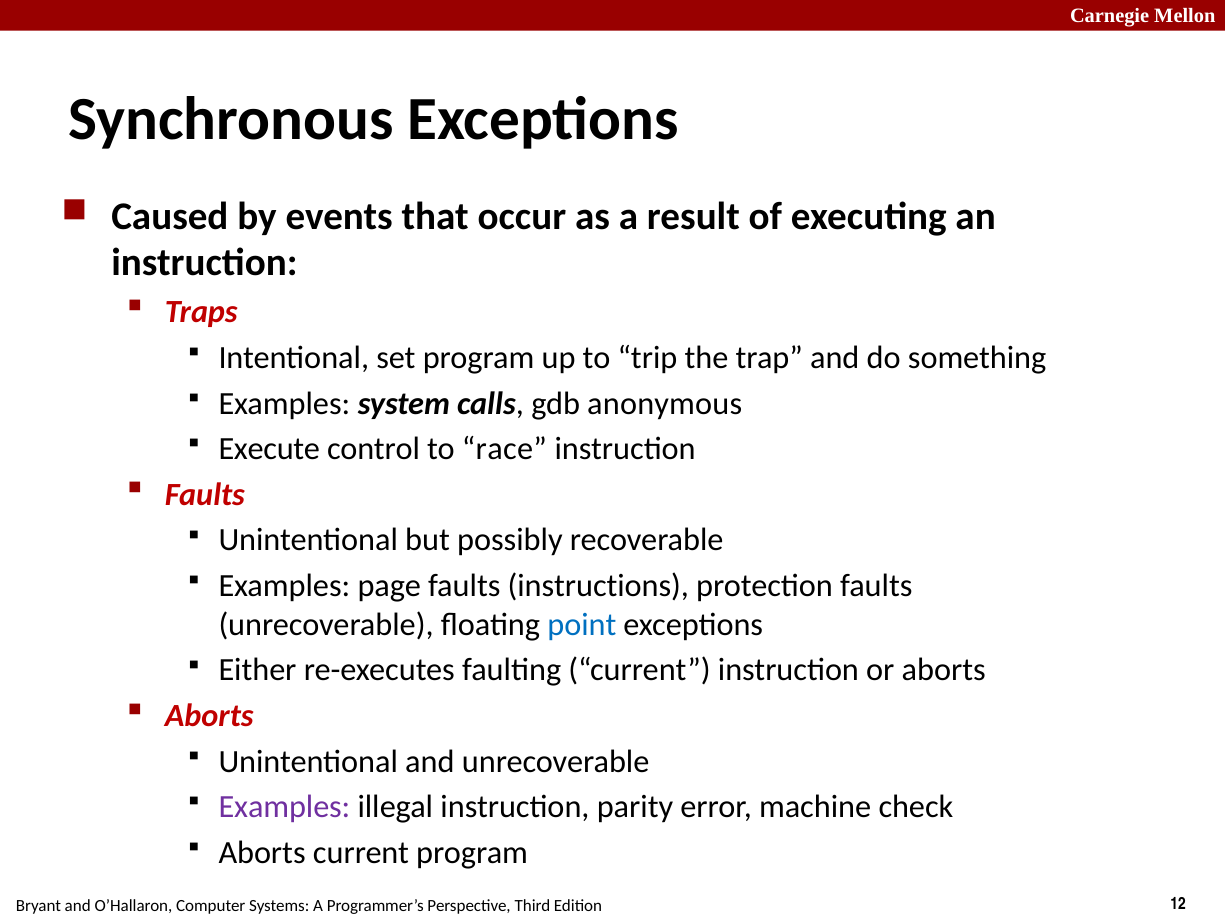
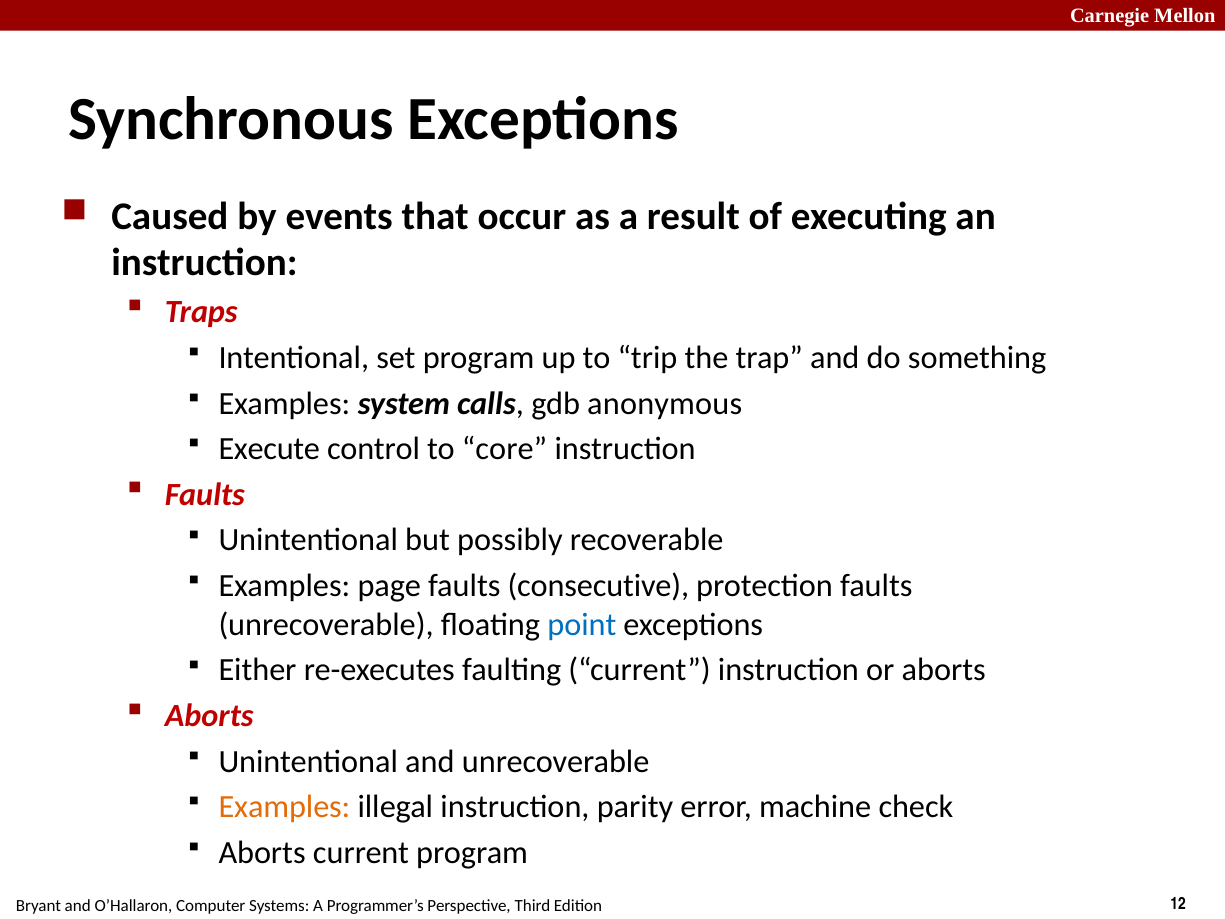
race: race -> core (505, 449)
instructions: instructions -> consecutive (598, 586)
Examples colour: purple -> orange (284, 807)
